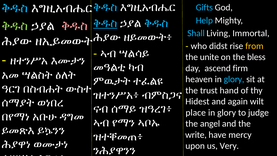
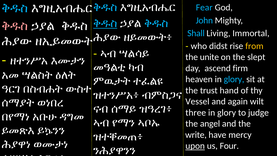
Gifts: Gifts -> Fear (204, 8)
Help: Help -> John (204, 20)
ቅዱስ colour: light green -> pink (15, 26)
ቅዱስ colour: pink -> white (75, 26)
bless: bless -> slept (256, 57)
Hidest: Hidest -> Vessel (197, 101)
place: place -> three (196, 112)
upon underline: none -> present (195, 146)
Very: Very -> Four (229, 146)
